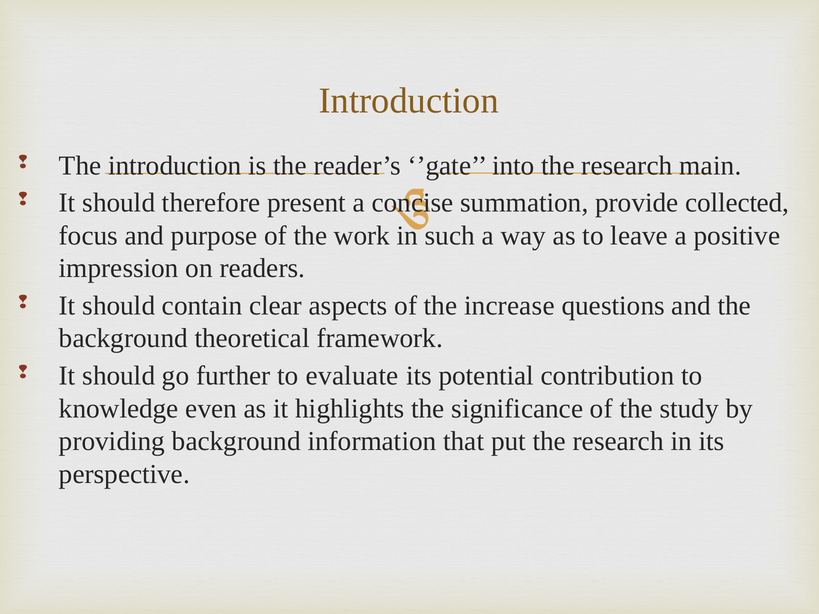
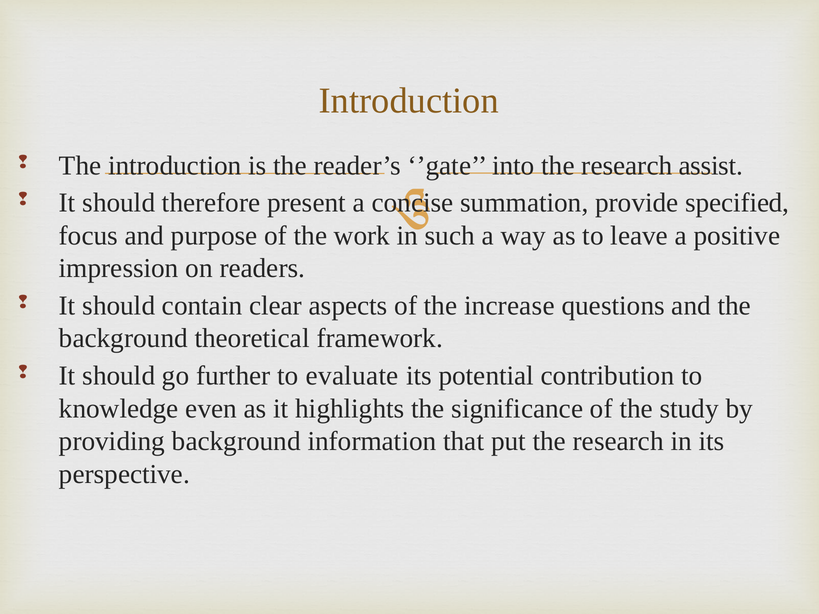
main: main -> assist (711, 166)
collected: collected -> specified (737, 203)
